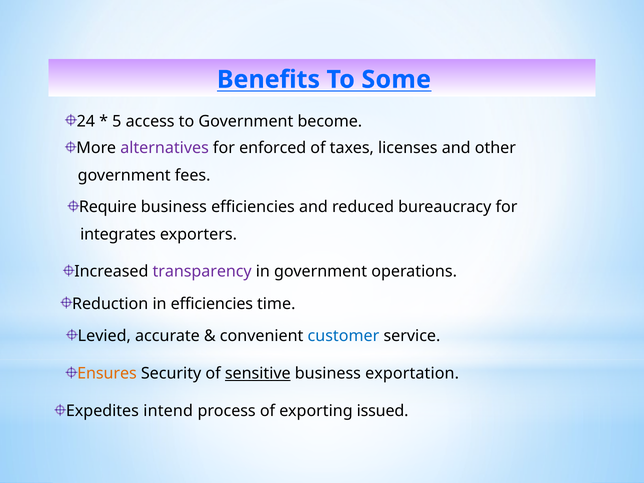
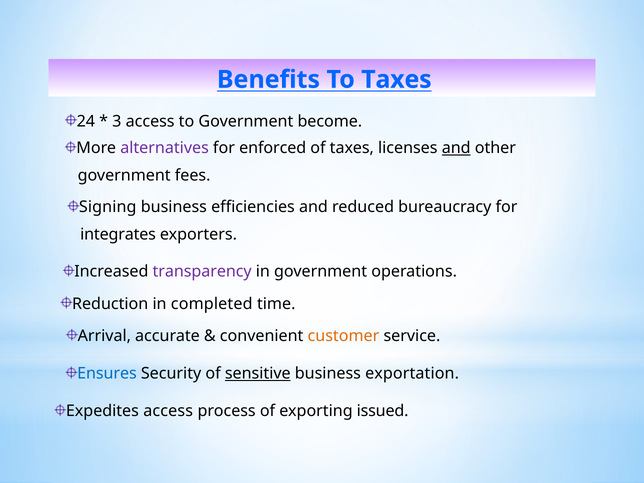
To Some: Some -> Taxes (396, 80)
5: 5 -> 3 (117, 121)
and underline: none -> present (456, 148)
Require: Require -> Signing (108, 207)
in efficiencies: efficiencies -> completed (212, 304)
Levied: Levied -> Arrival (104, 336)
customer colour: blue -> orange (343, 336)
Ensures colour: orange -> blue (107, 374)
Expedites intend: intend -> access (168, 411)
